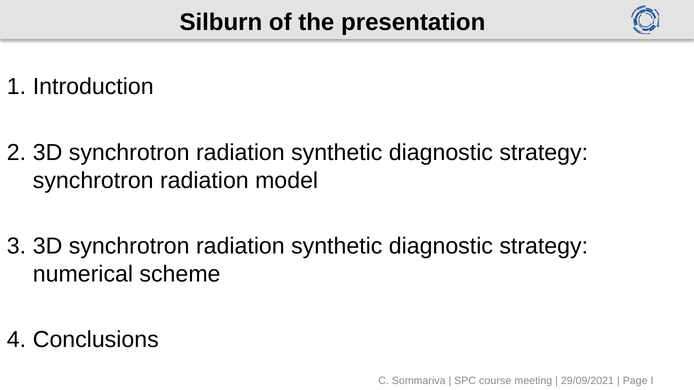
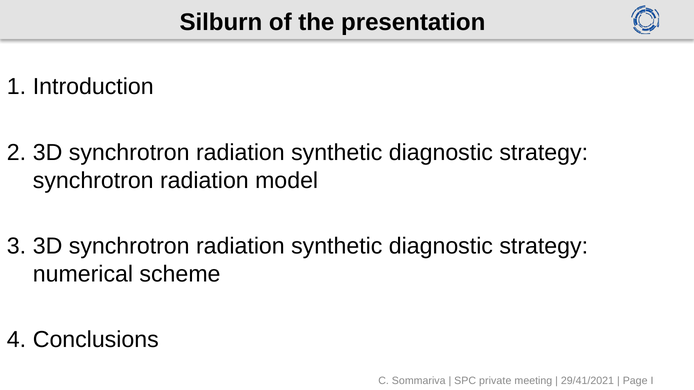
course: course -> private (495, 381)
29/09/2021: 29/09/2021 -> 29/41/2021 (587, 381)
